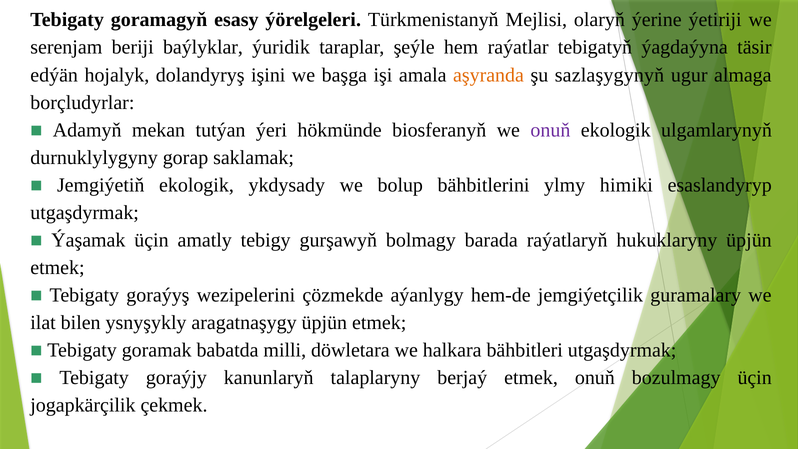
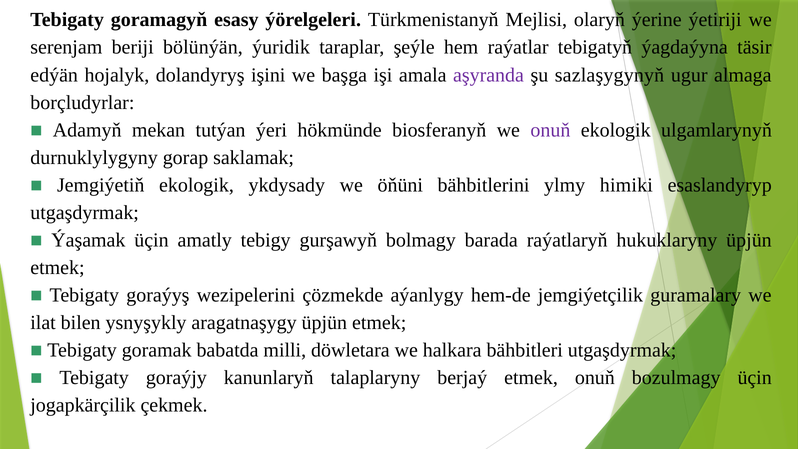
baýlyklar: baýlyklar -> bölünýän (203, 47)
aşyranda colour: orange -> purple (488, 75)
bolup: bolup -> öňüni (400, 185)
